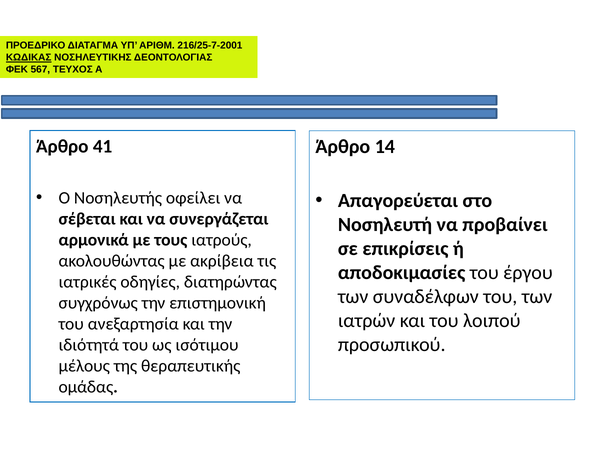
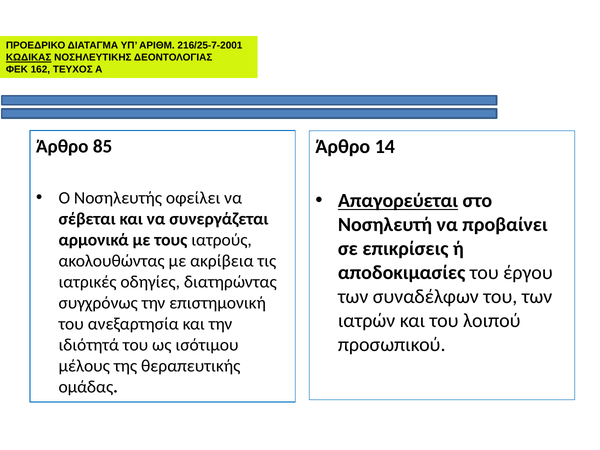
567: 567 -> 162 (40, 70)
41: 41 -> 85 (103, 146)
Απαγορεύεται underline: none -> present (398, 201)
